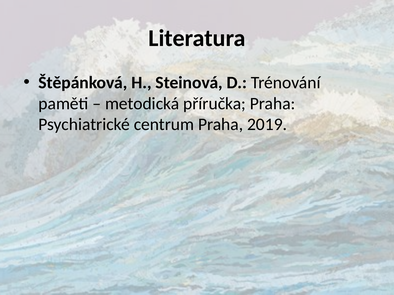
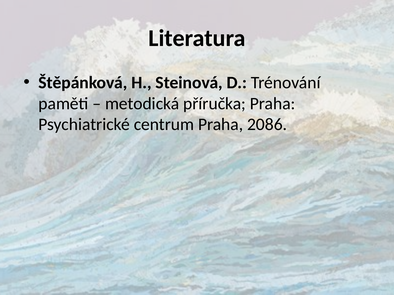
2019: 2019 -> 2086 (267, 125)
